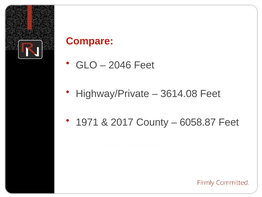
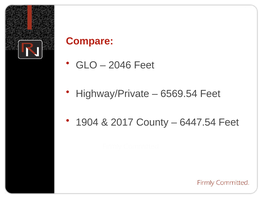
3614.08: 3614.08 -> 6569.54 (179, 93)
1971: 1971 -> 1904 (87, 122)
6058.87: 6058.87 -> 6447.54 (198, 122)
